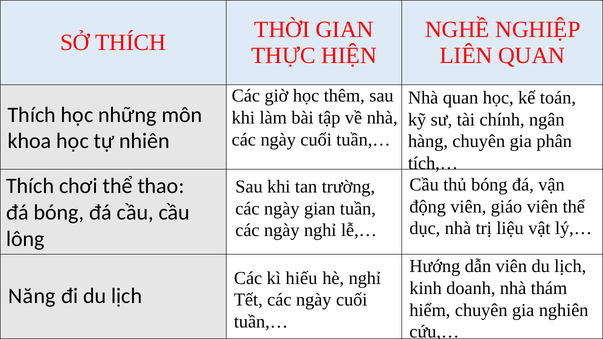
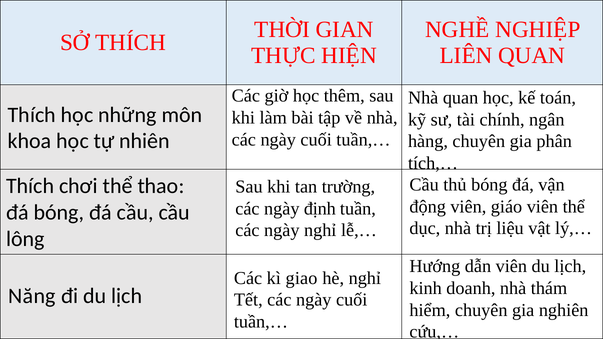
ngày gian: gian -> định (320, 209)
hiếu: hiếu -> giao (302, 278)
